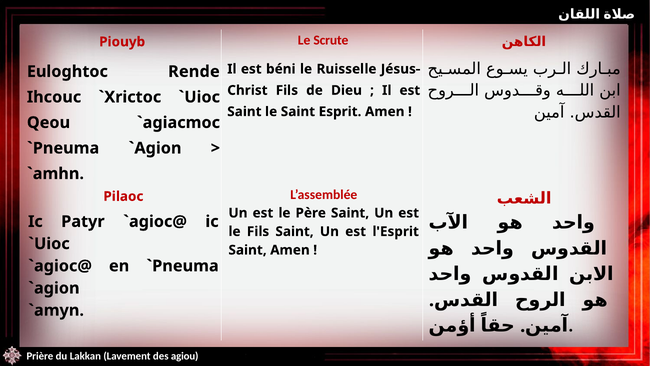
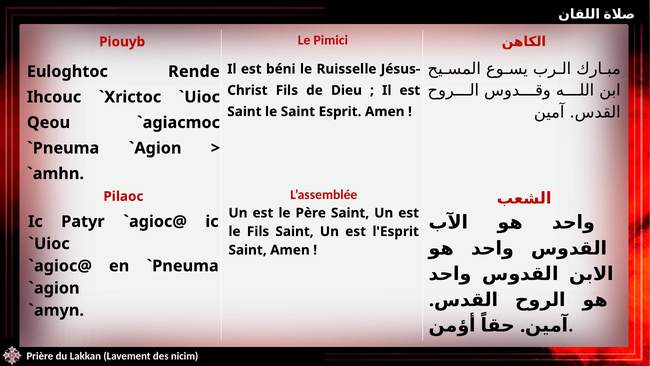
Scrute: Scrute -> Pimici (331, 40)
agiou: agiou -> nicim (185, 356)
